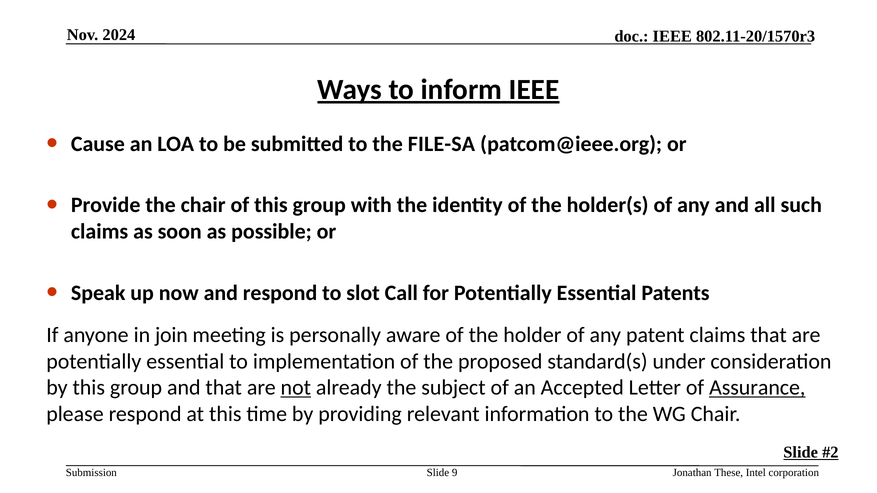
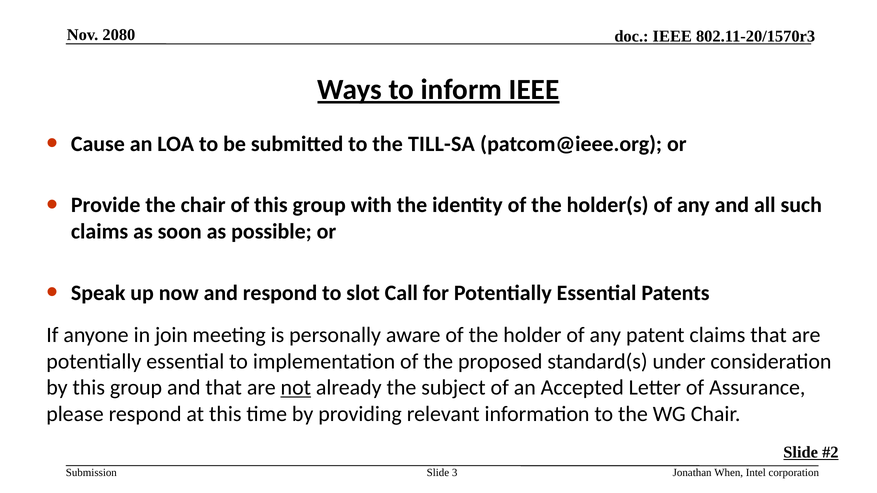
2024: 2024 -> 2080 (119, 35)
FILE-SA: FILE-SA -> TILL-SA (441, 144)
Assurance underline: present -> none (757, 388)
9: 9 -> 3 (455, 473)
These: These -> When (729, 473)
